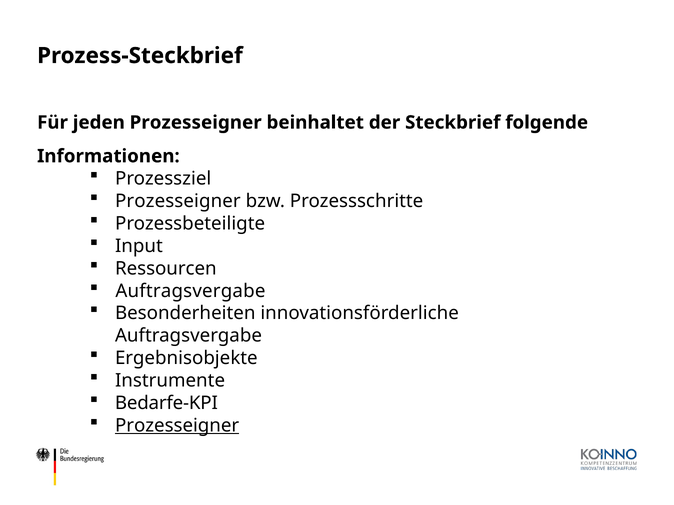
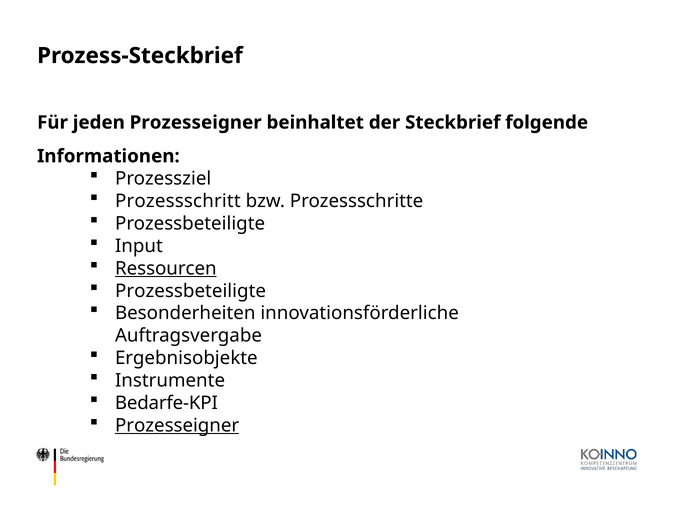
Prozesseigner: Prozesseigner -> Prozessschritt (178, 201)
Ressourcen underline: none -> present (166, 269)
Auftragsvergabe: Auftragsvergabe -> Prozessbeteiligte (191, 291)
